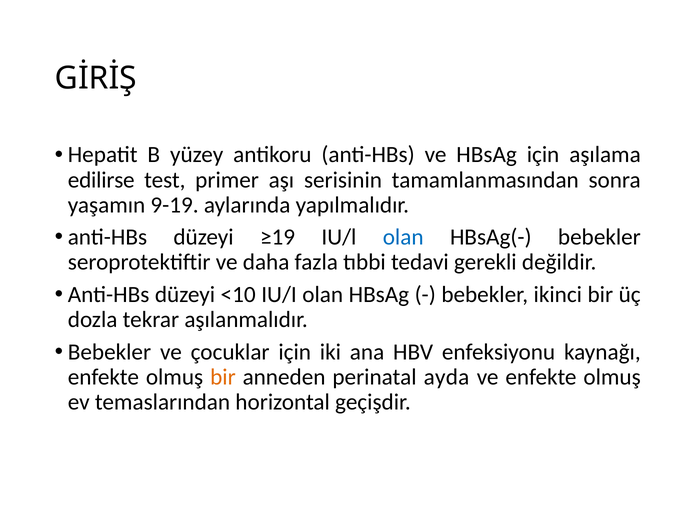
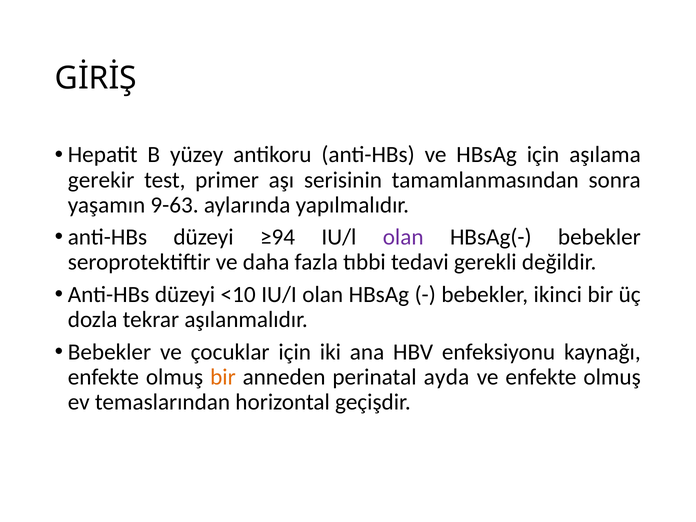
edilirse: edilirse -> gerekir (101, 180)
9-19: 9-19 -> 9-63 (175, 205)
≥19: ≥19 -> ≥94 (278, 237)
olan colour: blue -> purple (403, 237)
